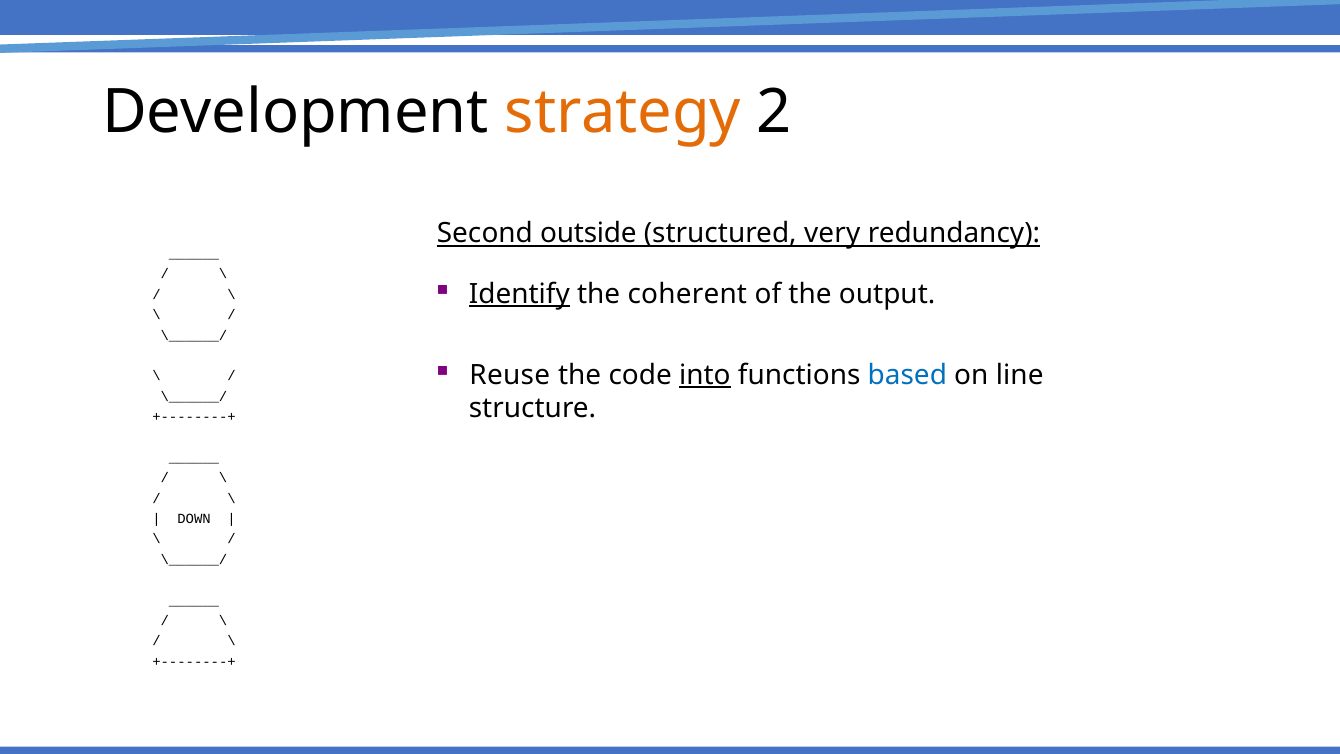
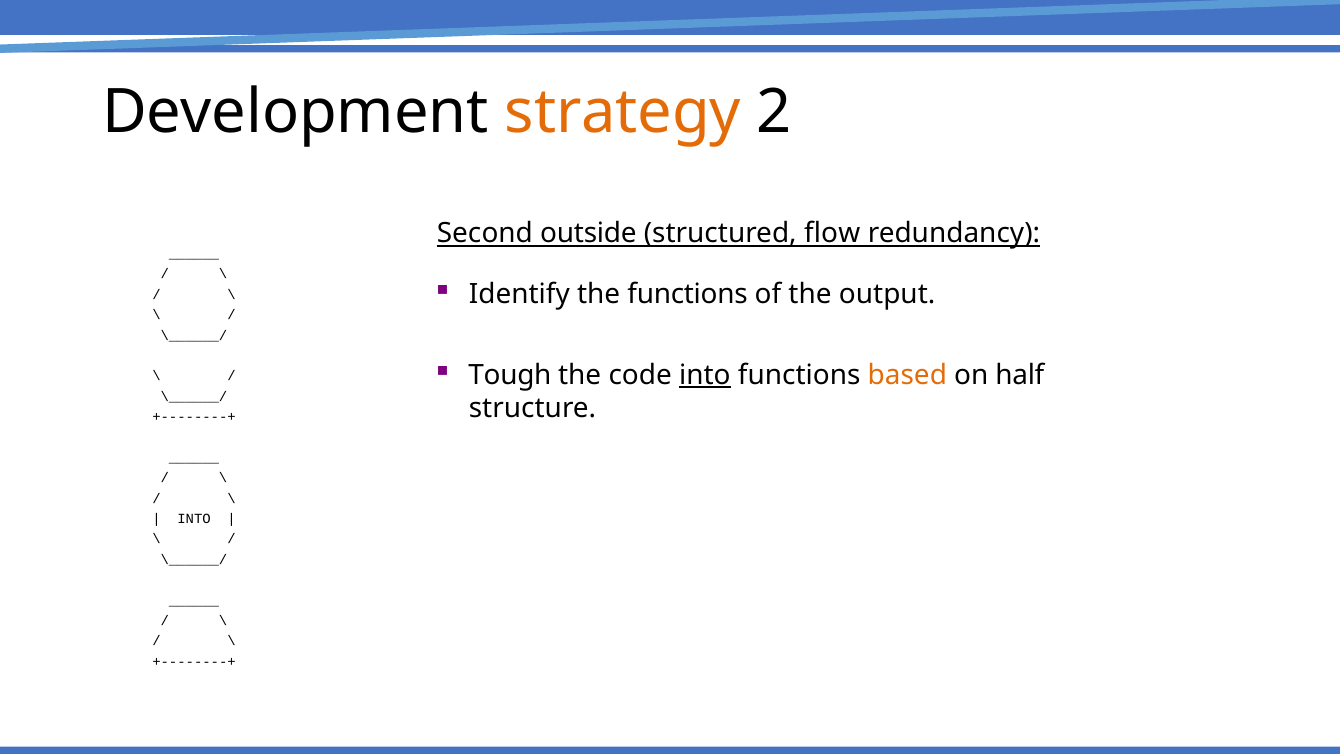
very: very -> flow (832, 233)
Identify underline: present -> none (519, 294)
the coherent: coherent -> functions (688, 294)
Reuse: Reuse -> Tough (510, 375)
based colour: blue -> orange (907, 375)
line: line -> half (1020, 375)
DOWN: DOWN -> INTO (194, 519)
